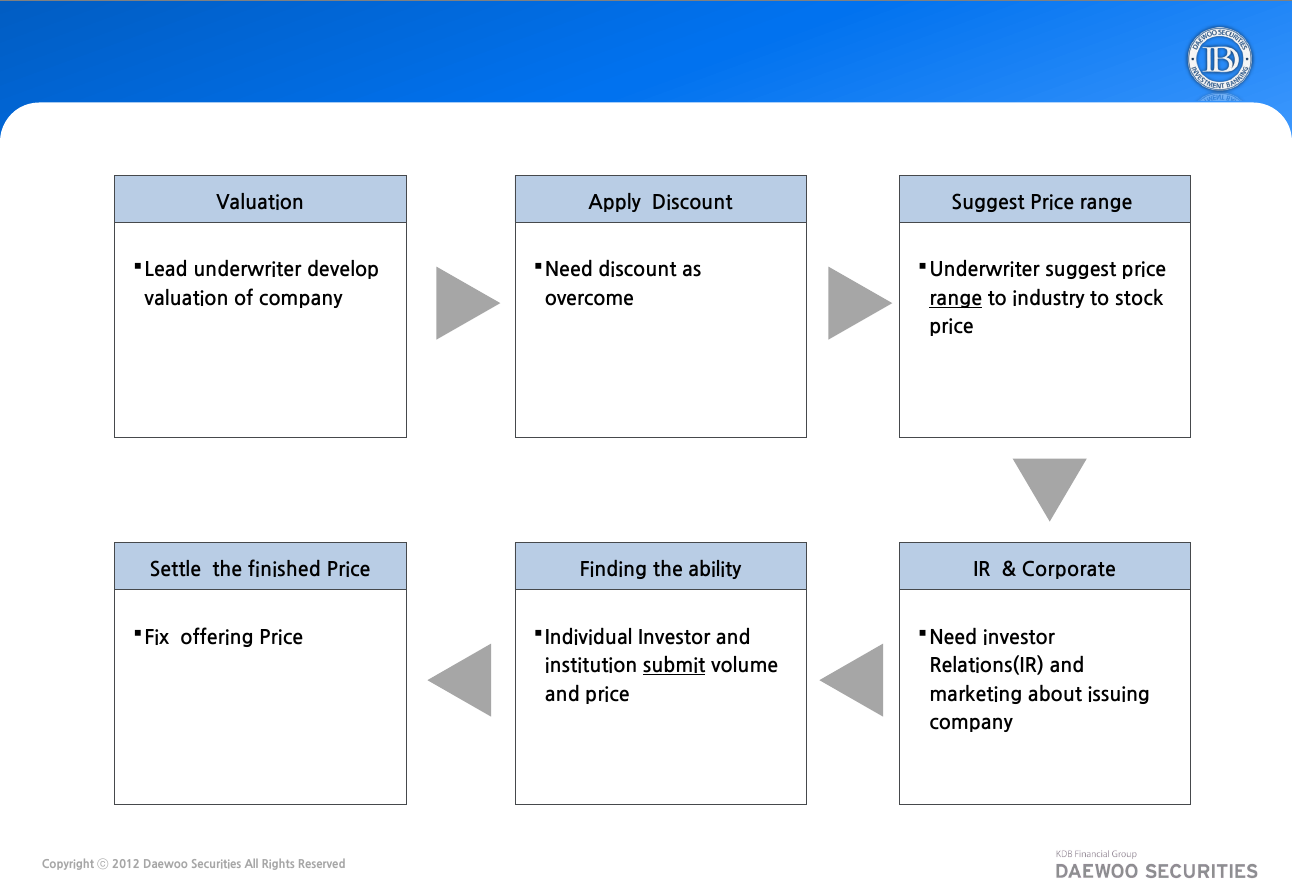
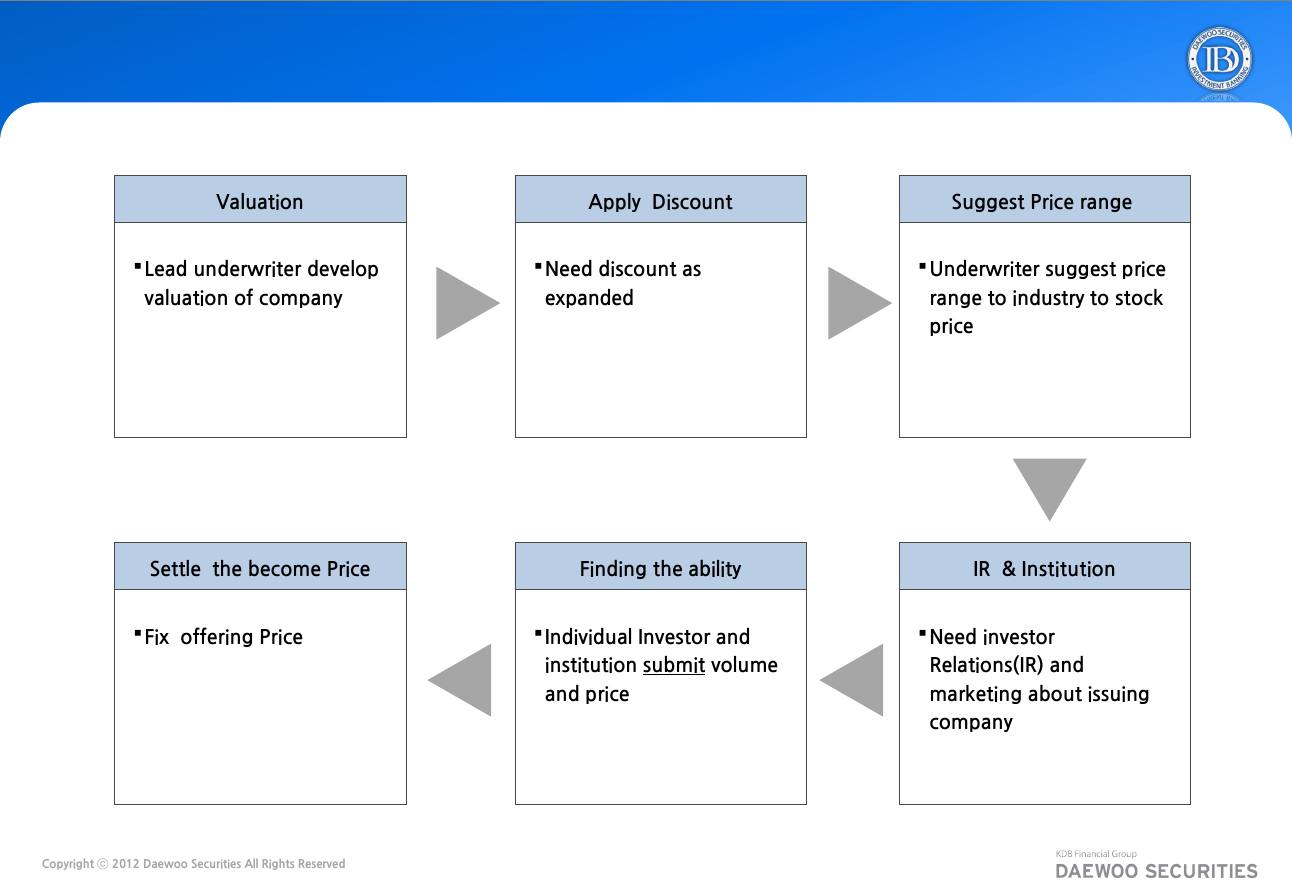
overcome: overcome -> expanded (589, 299)
range underline: present -> none (956, 299)
finished: finished -> become (284, 570)
Corporate: Corporate -> Institution (1069, 570)
